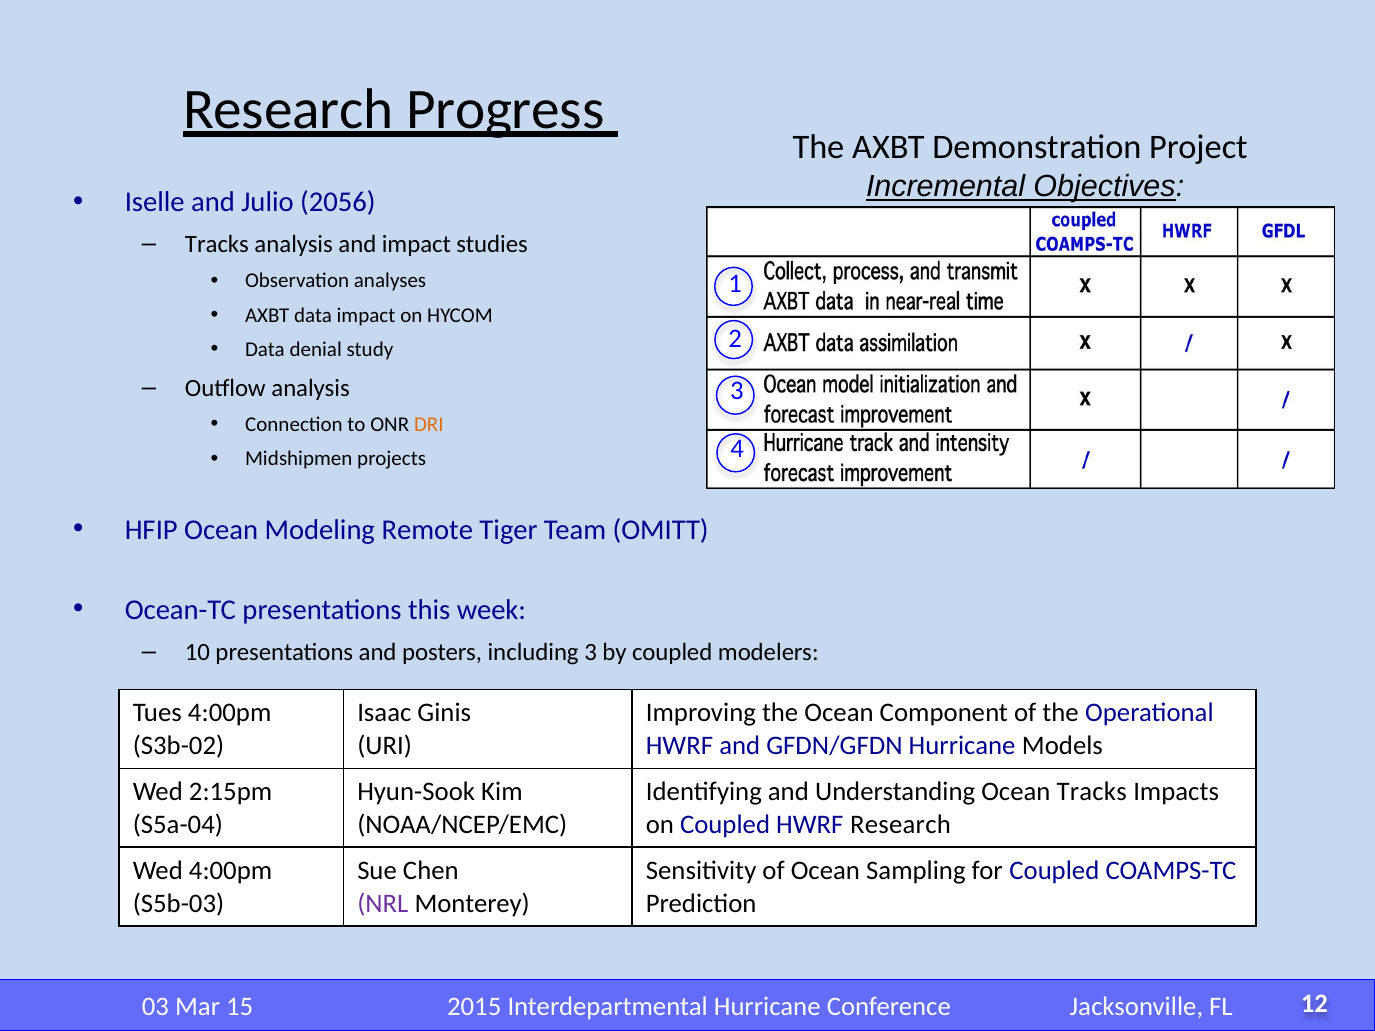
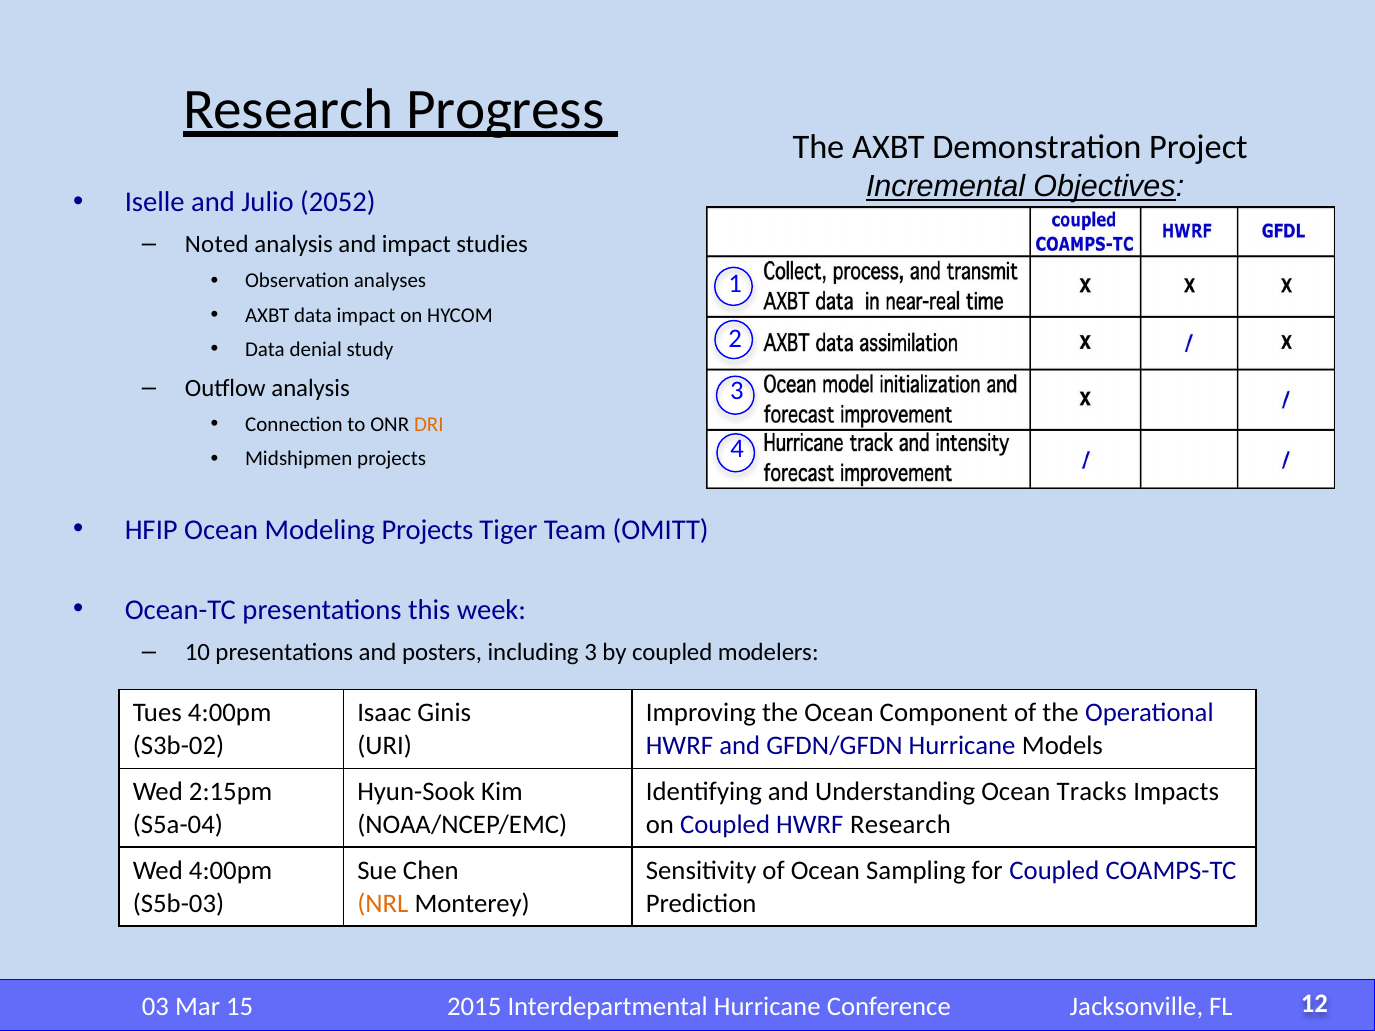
2056: 2056 -> 2052 (338, 202)
Tracks: Tracks -> Noted (217, 245)
Modeling Remote: Remote -> Projects (427, 530)
NRL colour: purple -> orange (383, 903)
